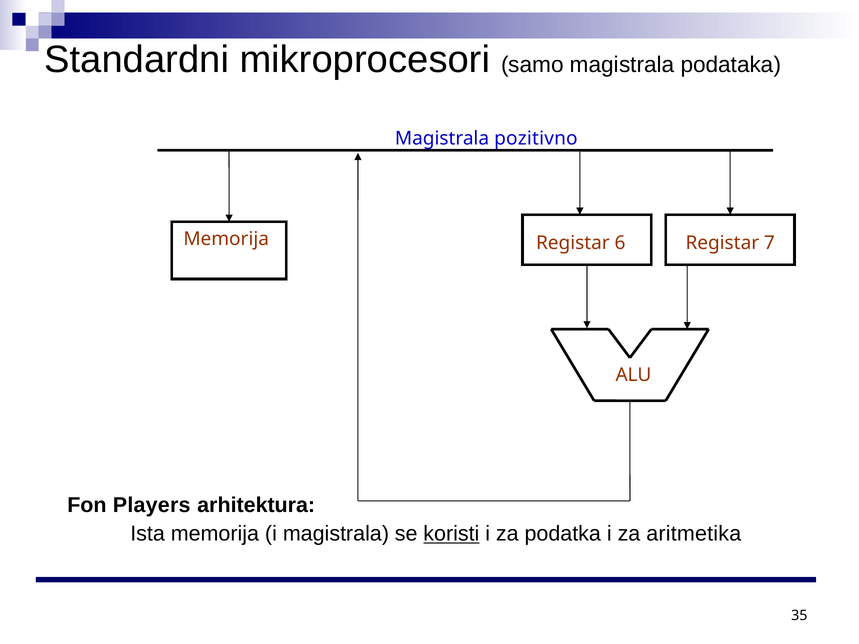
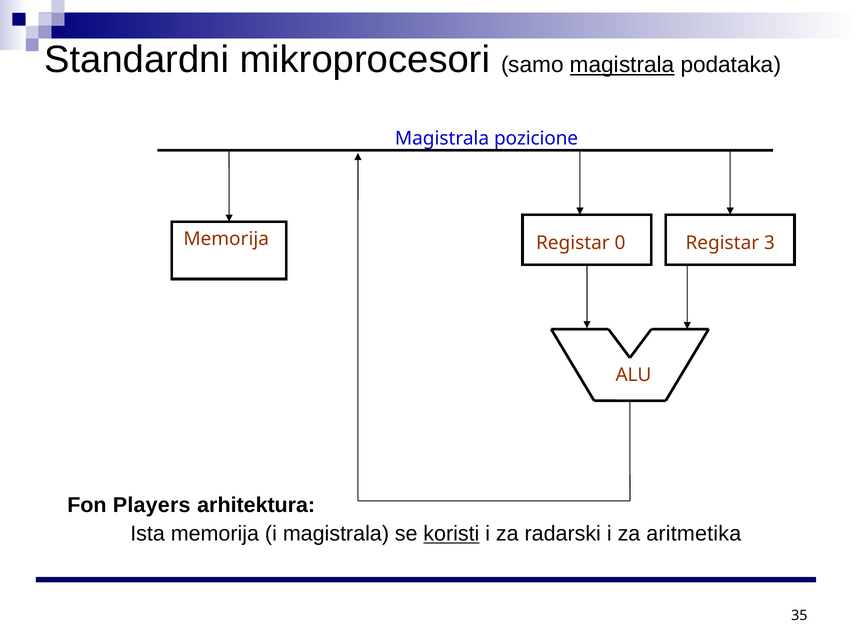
magistrala underline: none -> present (622, 65)
pozitivno: pozitivno -> pozicione (536, 139)
7: 7 -> 3 (769, 243)
6: 6 -> 0 (620, 243)
podatka: podatka -> radarski (563, 534)
